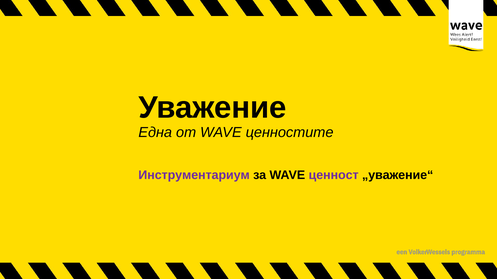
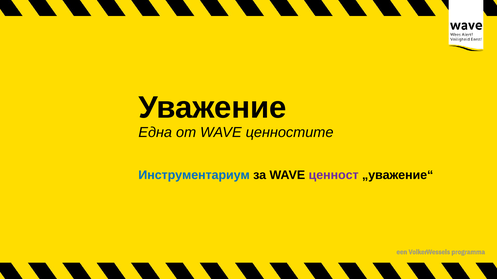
Инструментариум colour: purple -> blue (194, 175)
